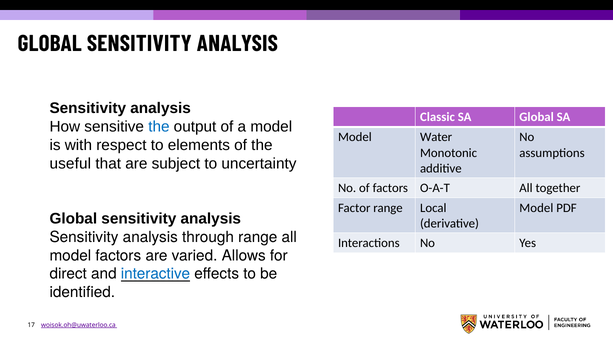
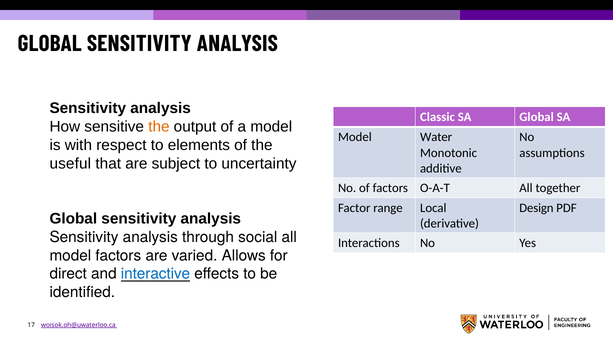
the colour: blue -> orange (159, 127)
Model: Model -> Design (536, 208)
through range: range -> social (258, 237)
